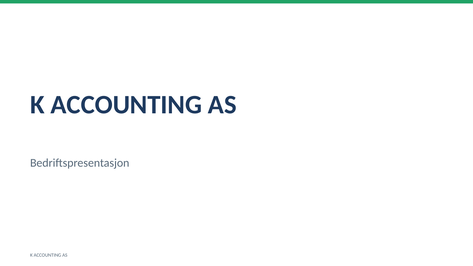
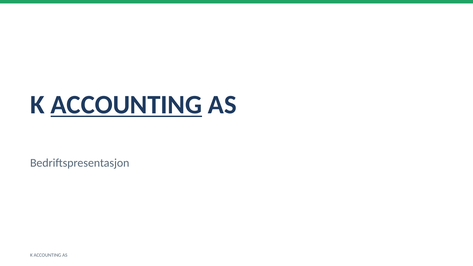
ACCOUNTING underline: none -> present (126, 105)
